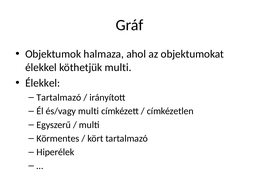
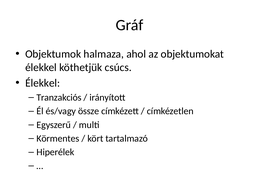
köthetjük multi: multi -> csúcs (118, 67)
Tartalmazó: Tartalmazó -> Tranzakciós (59, 98)
és/vagy multi: multi -> össze (89, 111)
